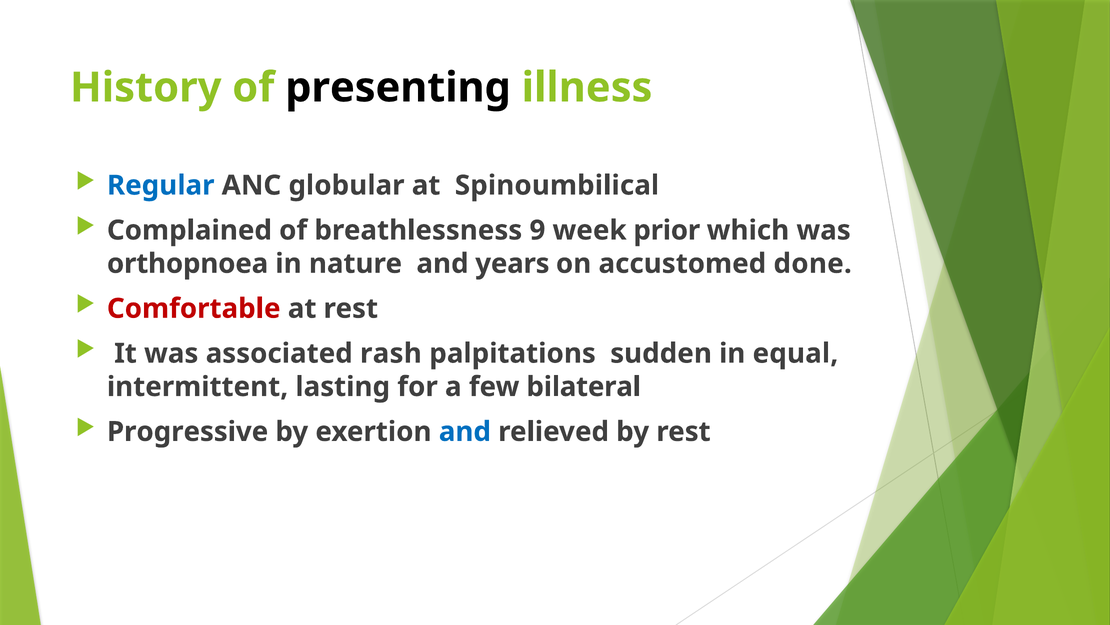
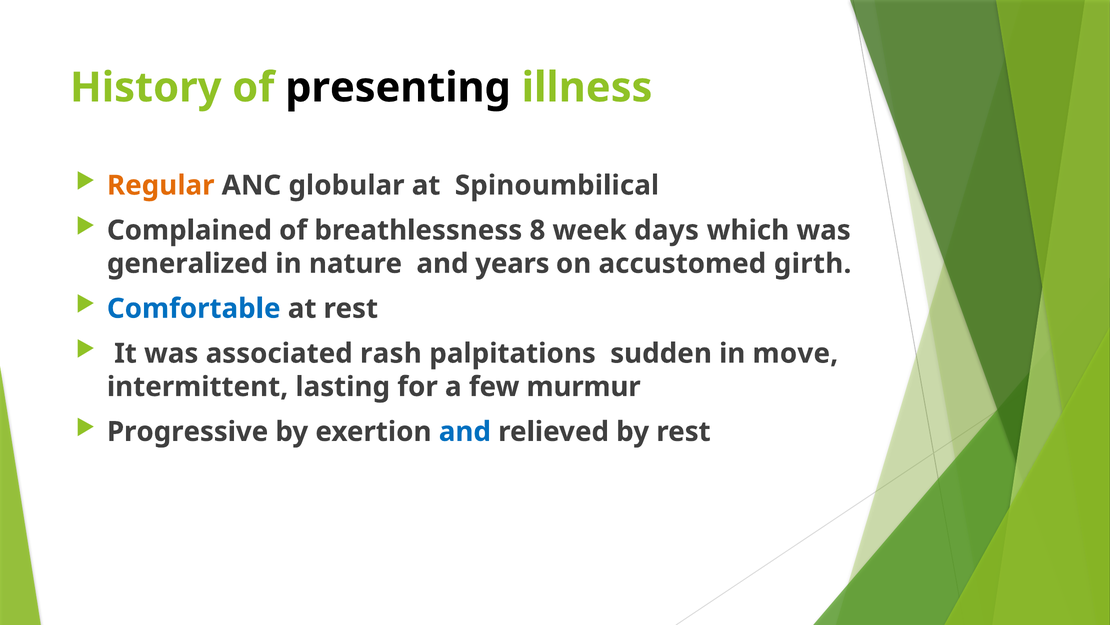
Regular colour: blue -> orange (161, 185)
9: 9 -> 8 (537, 230)
prior: prior -> days (667, 230)
orthopnoea: orthopnoea -> generalized (188, 263)
done: done -> girth (813, 263)
Comfortable colour: red -> blue (194, 308)
equal: equal -> move (795, 353)
bilateral: bilateral -> murmur (584, 386)
